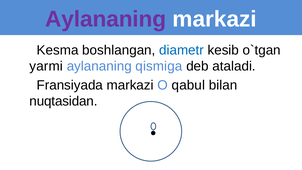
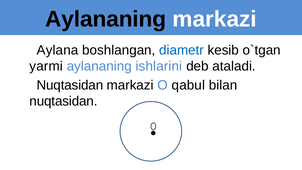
Aylananing colour: purple -> black (106, 19)
Kesma: Kesma -> Aylana (58, 50)
qismiga: qismiga -> ishlarini (159, 66)
Fransiyada: Fransiyada -> Nuqtasidan (70, 85)
